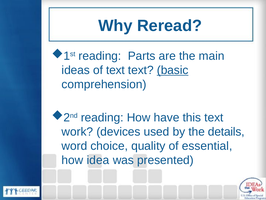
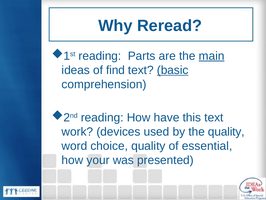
main underline: none -> present (212, 56)
of text: text -> find (116, 70)
the details: details -> quality (226, 131)
idea: idea -> your (98, 160)
